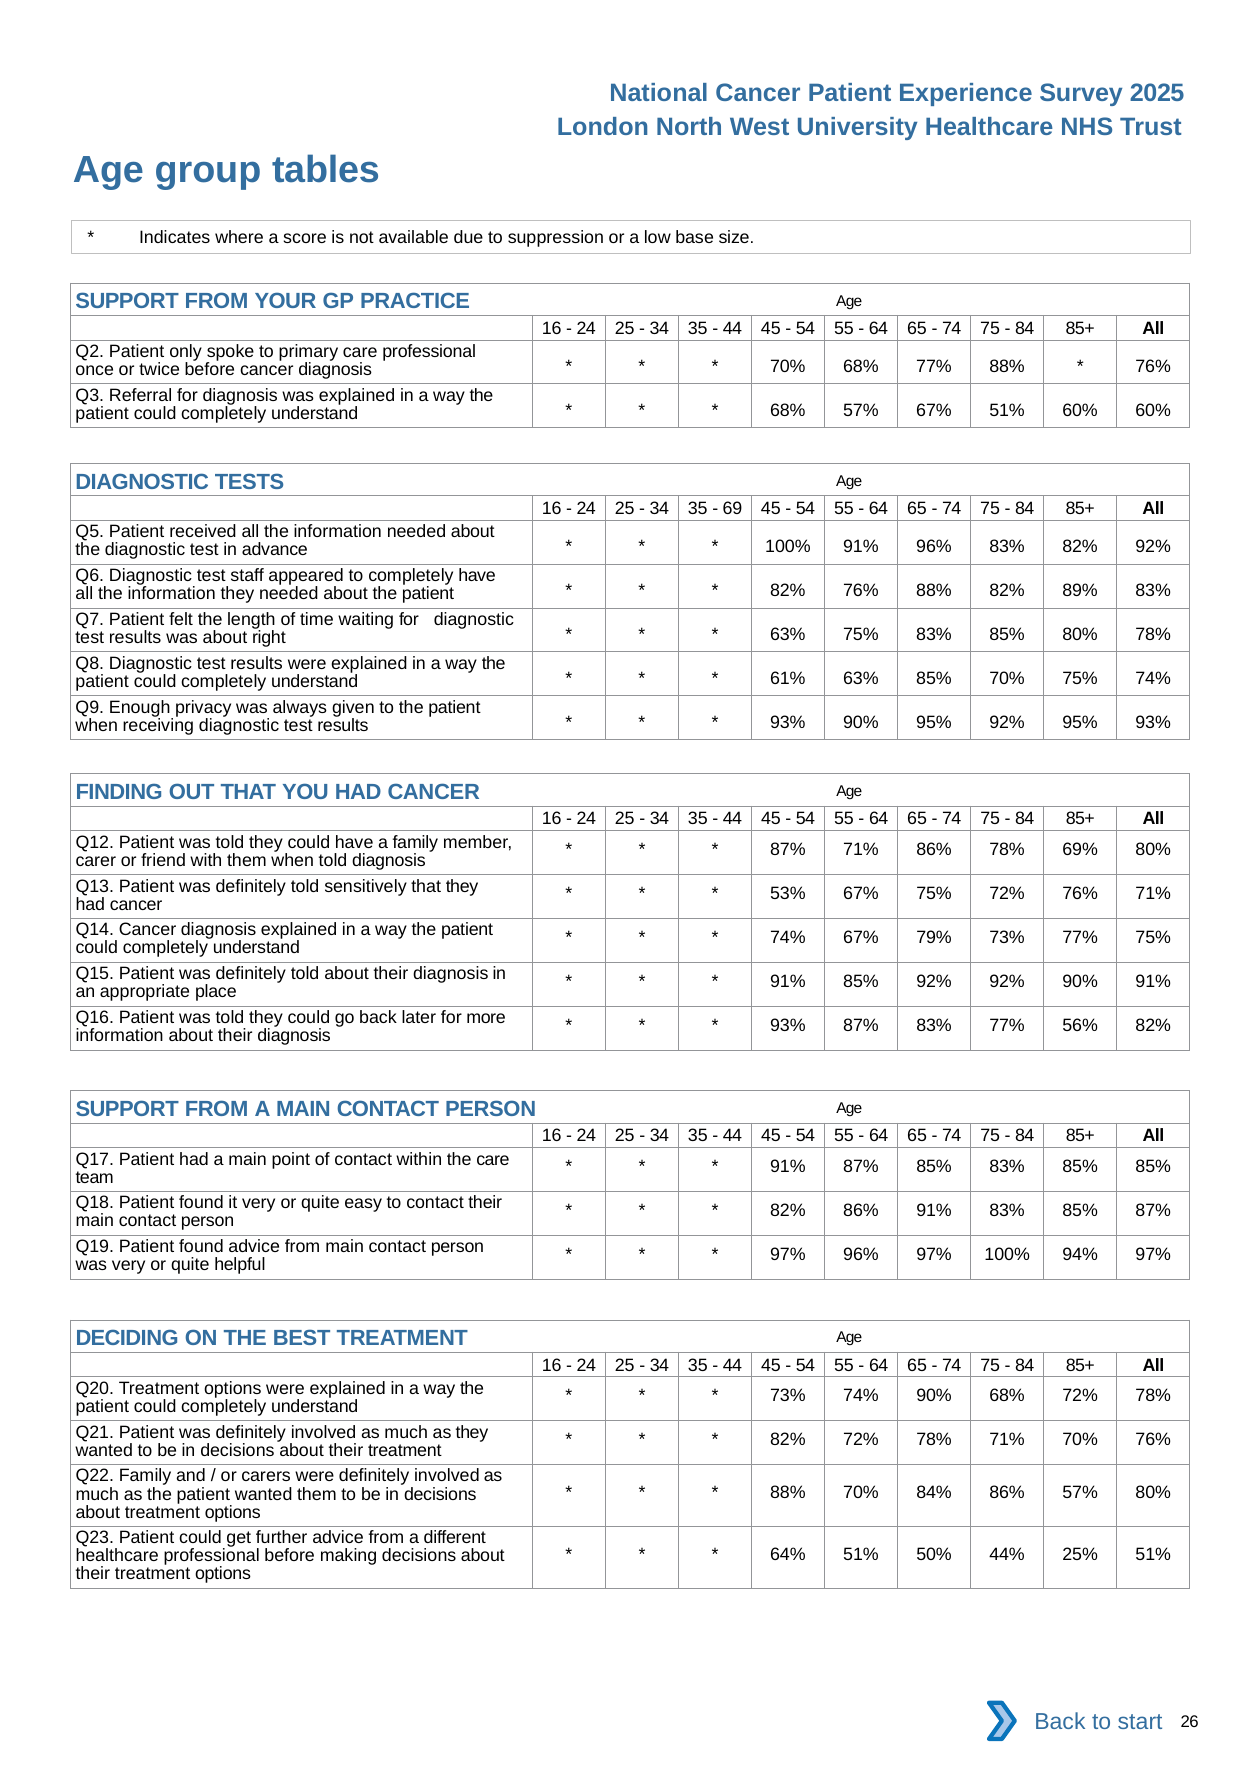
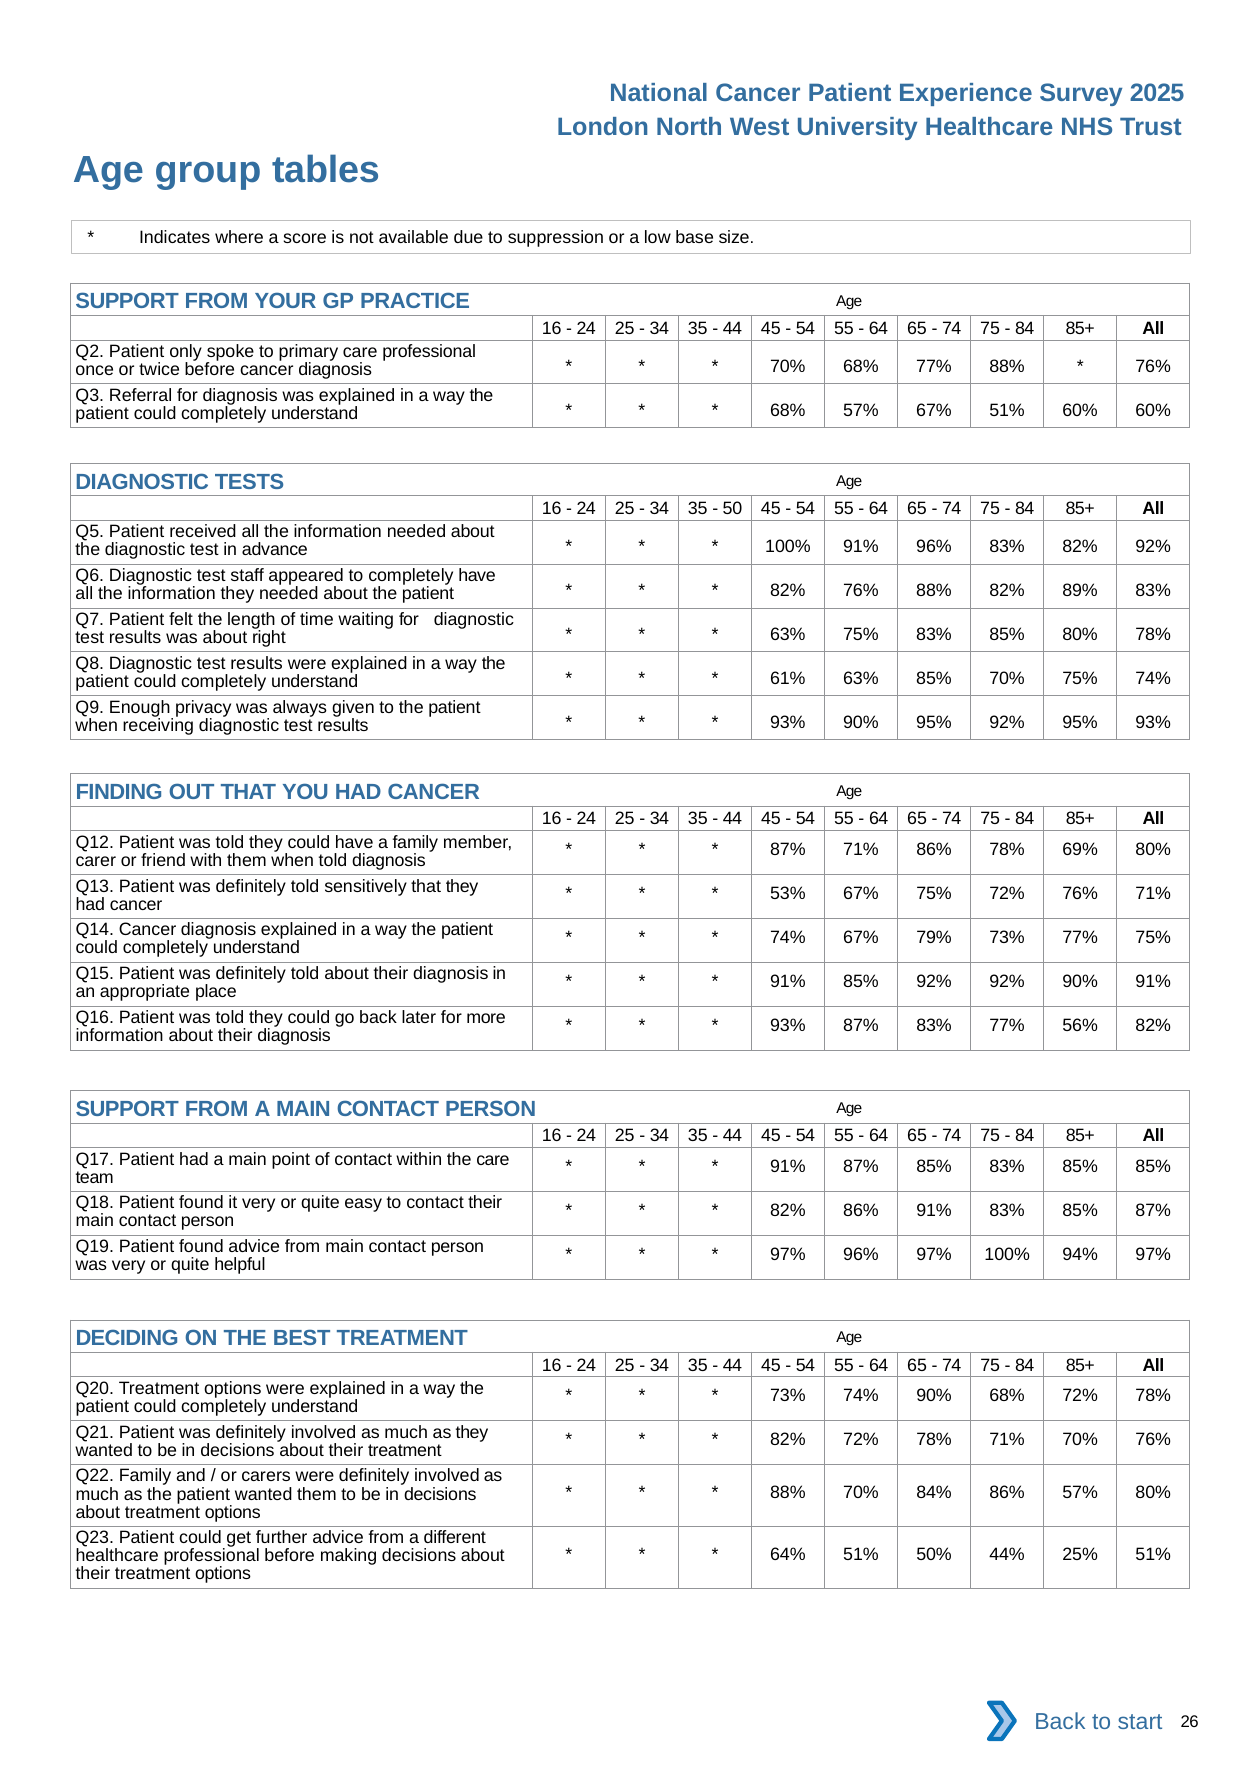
69: 69 -> 50 (733, 509)
